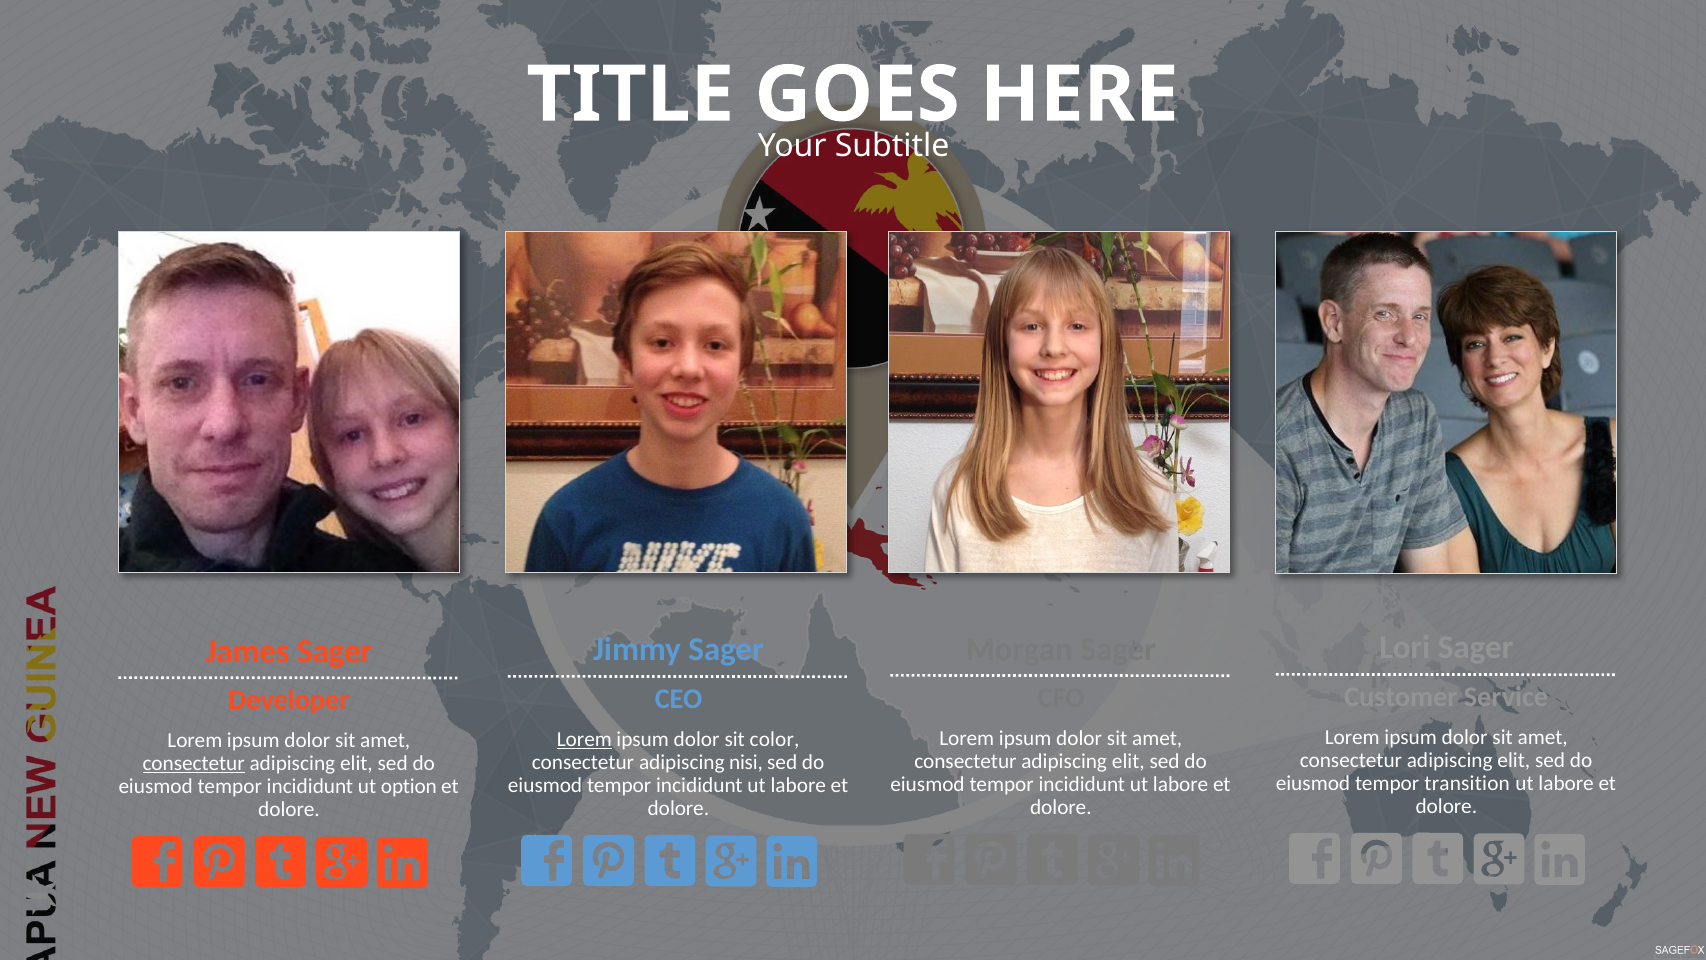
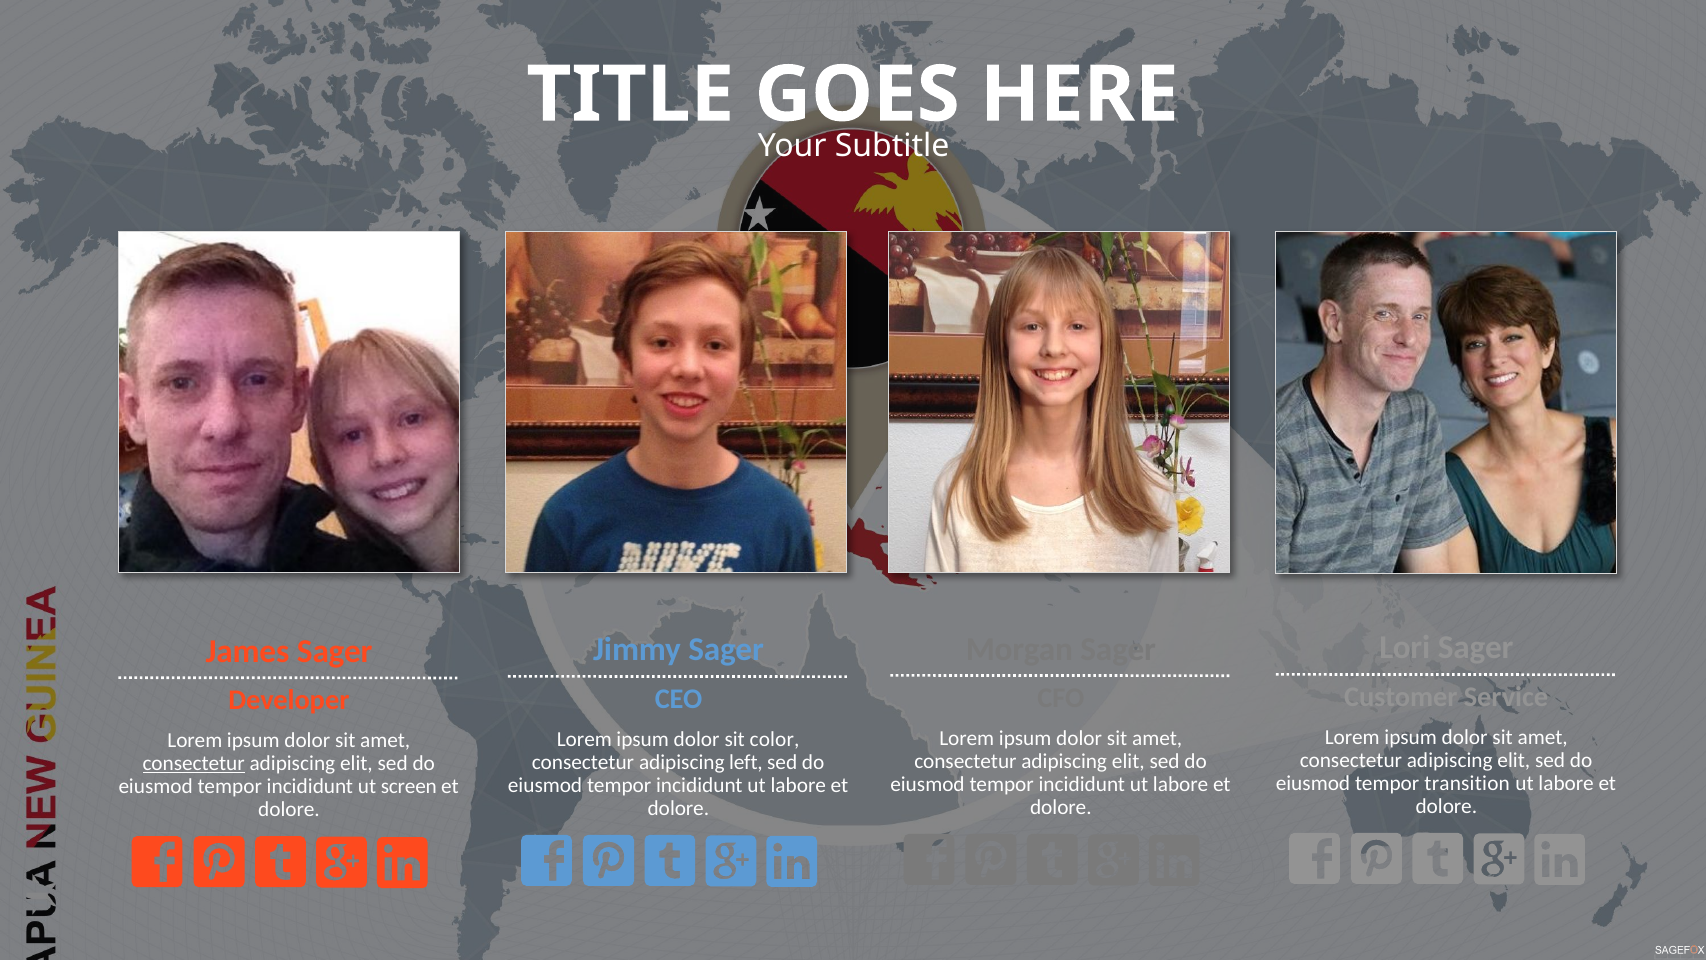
Lorem underline: present -> none (584, 739)
nisi: nisi -> left (746, 762)
option: option -> screen (409, 786)
